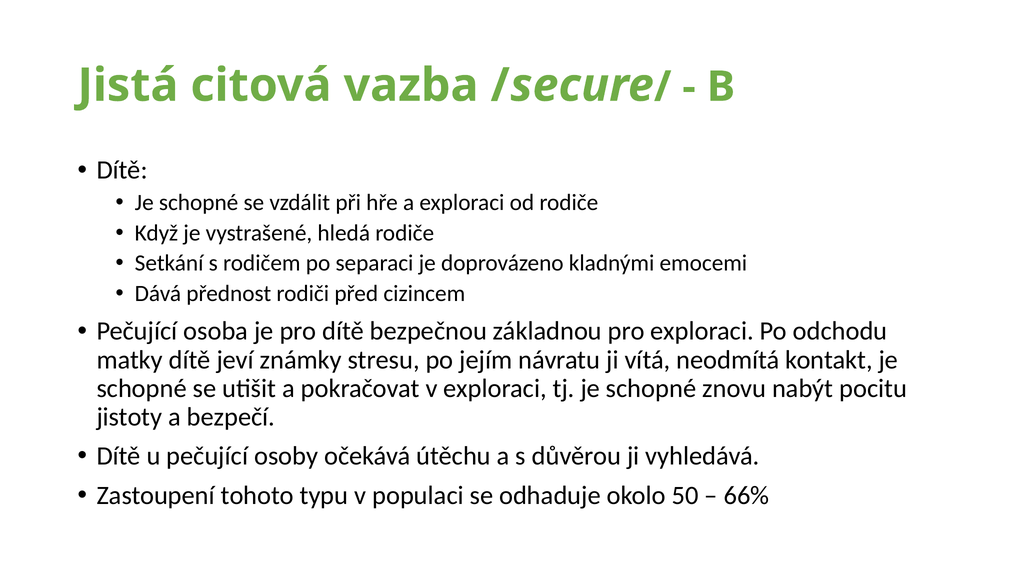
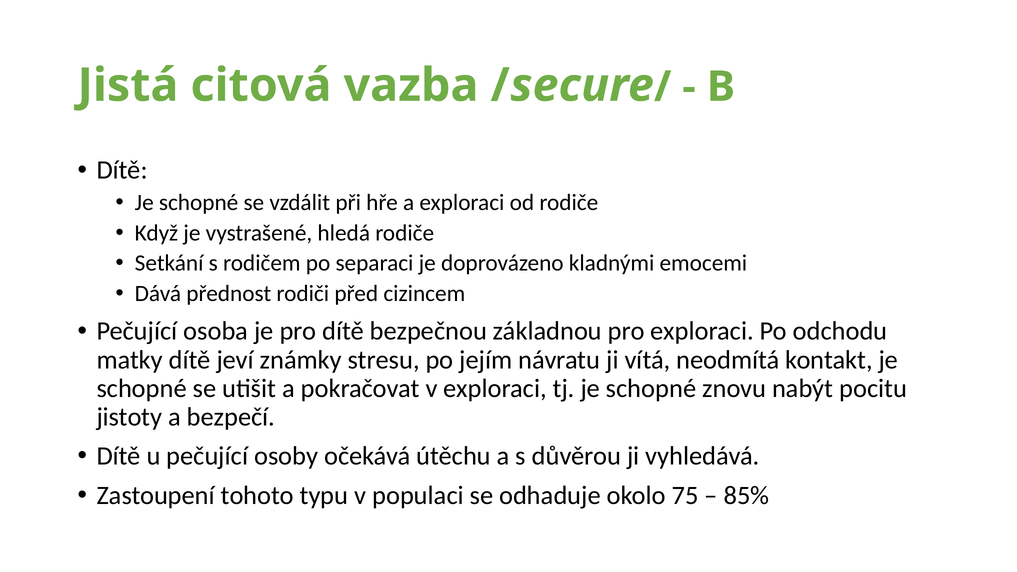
50: 50 -> 75 (685, 495)
66%: 66% -> 85% (746, 495)
